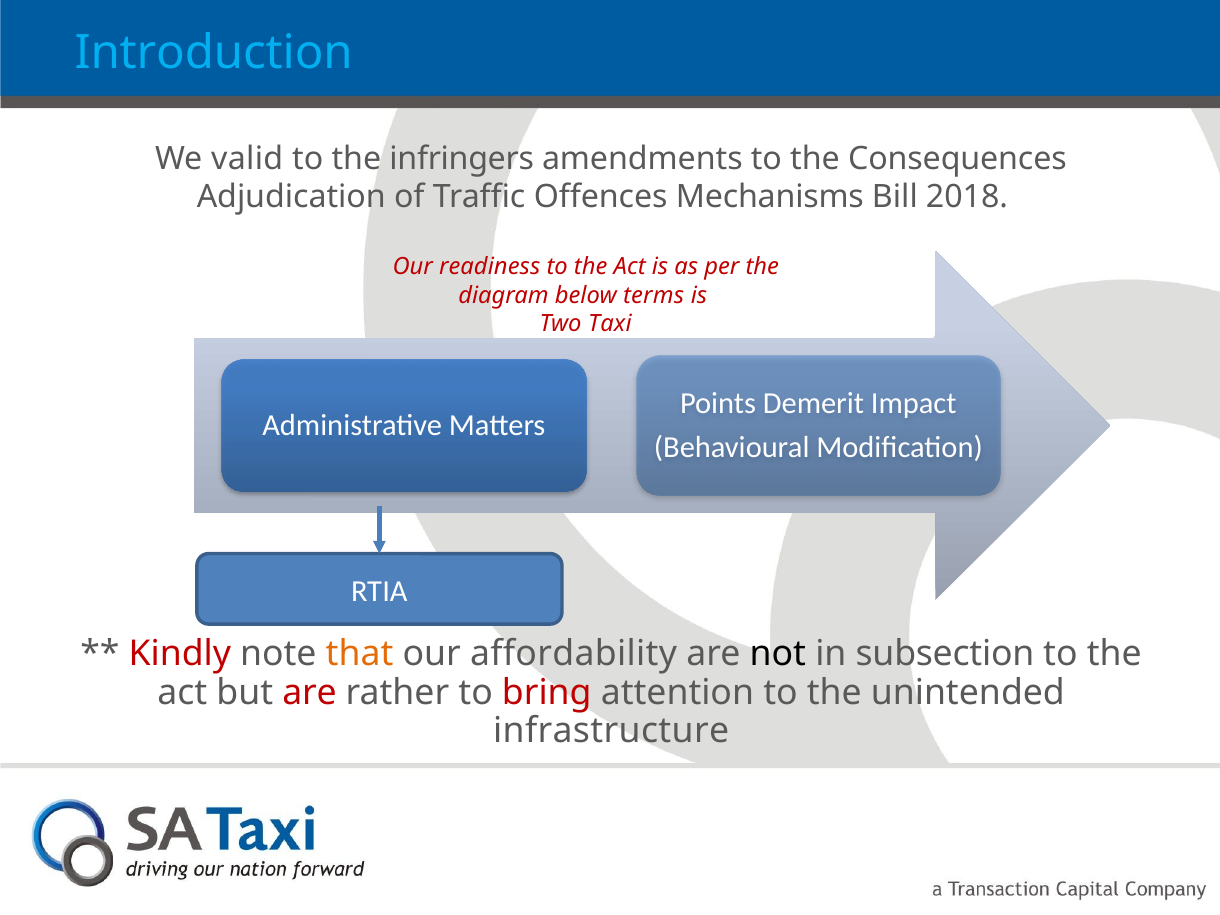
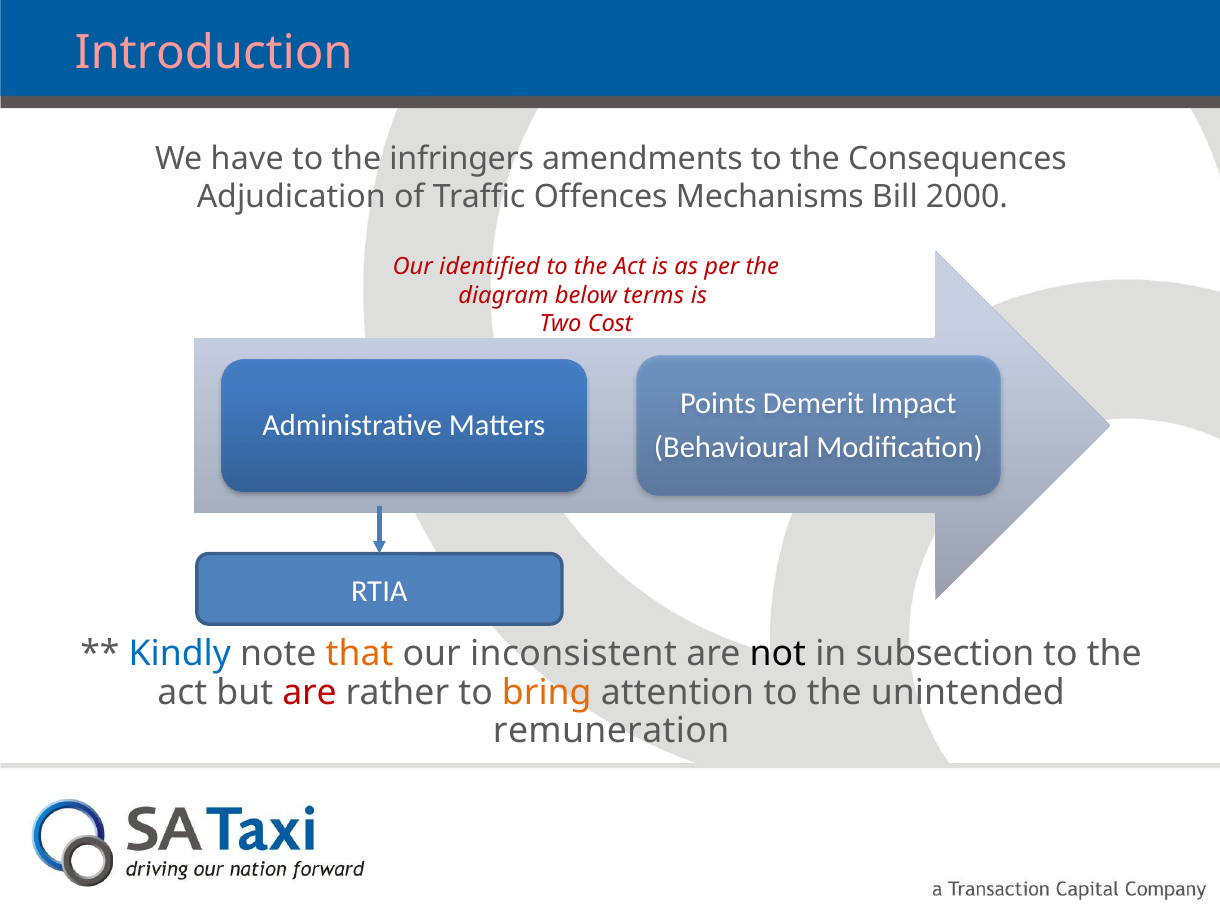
Introduction colour: light blue -> pink (214, 52)
valid: valid -> have (247, 158)
2018: 2018 -> 2000 (967, 197)
readiness: readiness -> identified (490, 267)
Taxi: Taxi -> Cost (610, 324)
Kindly colour: red -> blue (180, 654)
affordability: affordability -> inconsistent (573, 654)
bring colour: red -> orange (547, 692)
infrastructure: infrastructure -> remuneration (611, 731)
